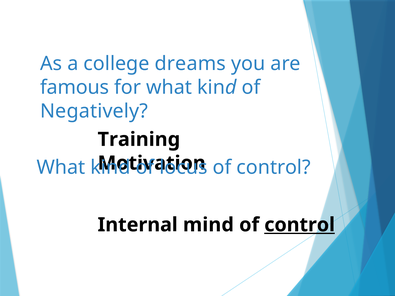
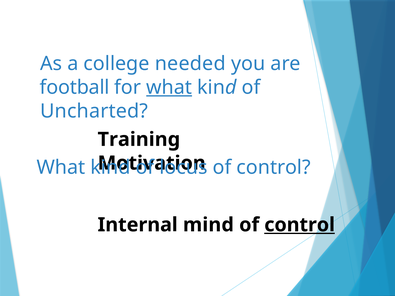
dreams: dreams -> needed (190, 64)
famous: famous -> football (75, 87)
what underline: none -> present (169, 87)
Negatively: Negatively -> Uncharted (94, 111)
